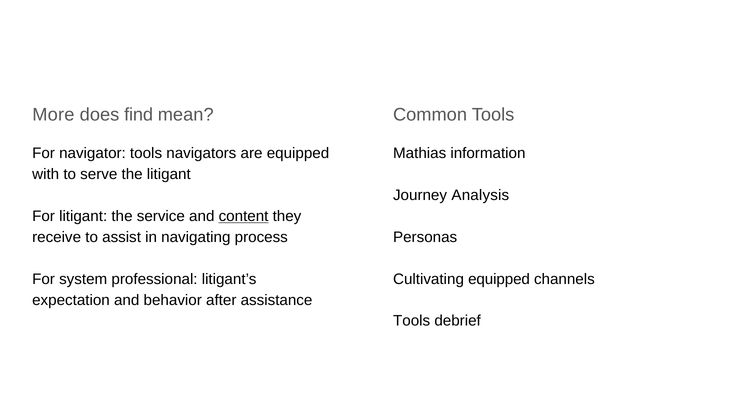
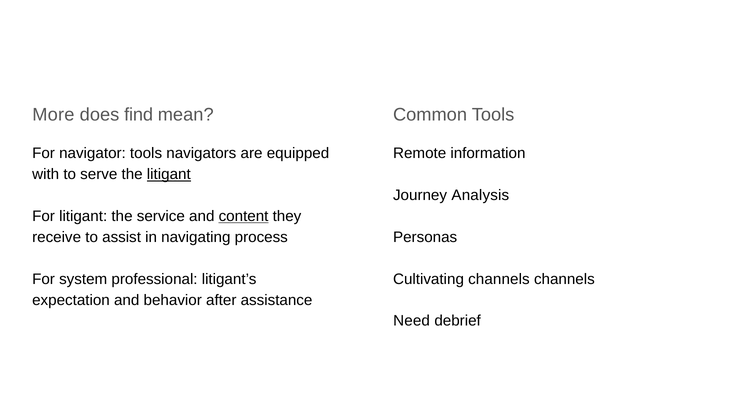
Mathias: Mathias -> Remote (420, 154)
litigant underline: none -> present (169, 175)
Cultivating equipped: equipped -> channels (499, 279)
Tools: Tools -> Need (412, 321)
